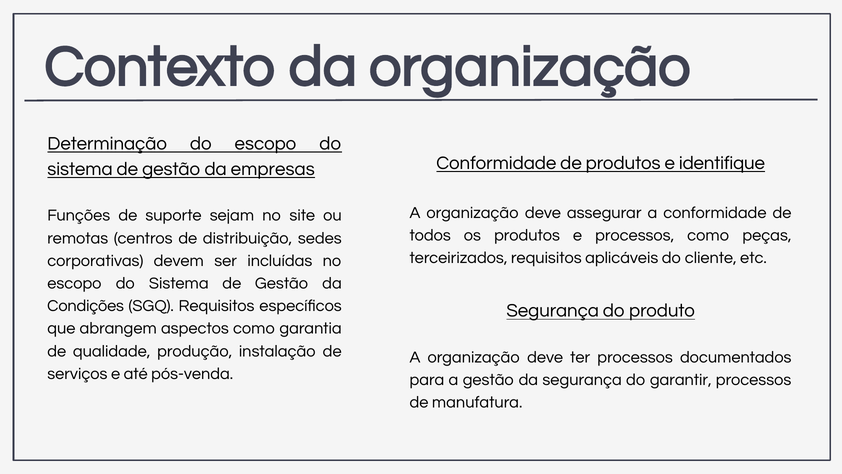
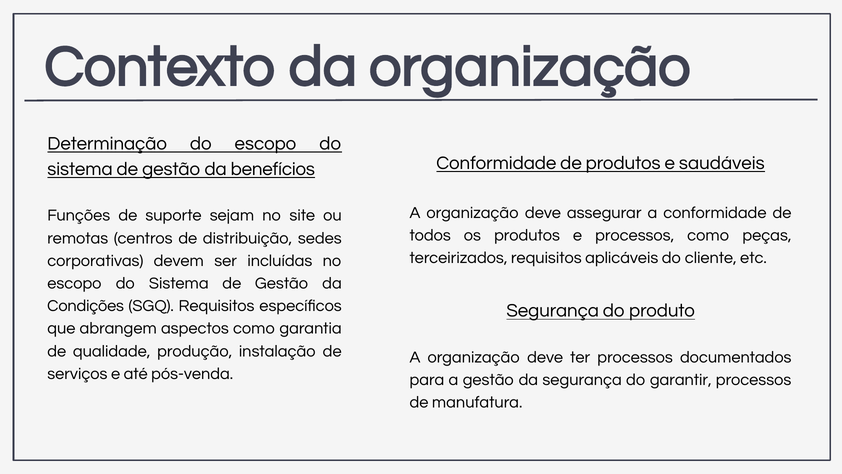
identifique: identifique -> saudáveis (722, 163)
empresas: empresas -> benefícios (273, 169)
